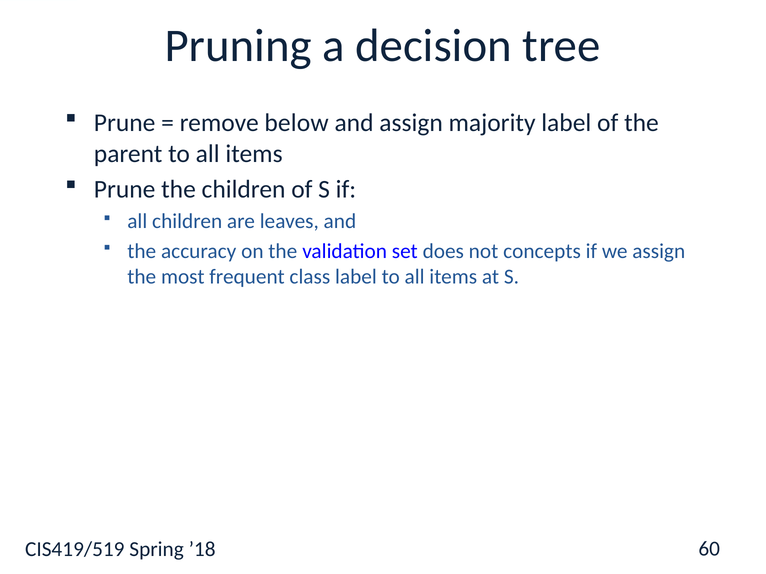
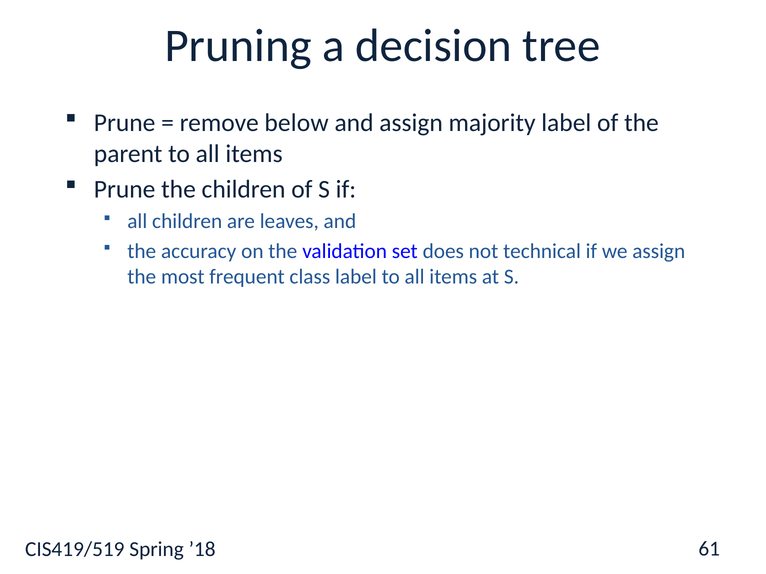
concepts: concepts -> technical (542, 251)
60: 60 -> 61 (709, 549)
